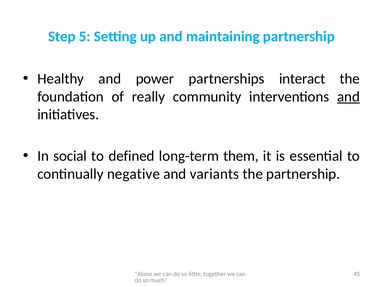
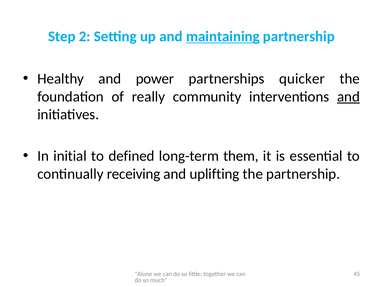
5: 5 -> 2 (85, 36)
maintaining underline: none -> present (223, 36)
interact: interact -> quicker (302, 79)
social: social -> initial (70, 156)
negative: negative -> receiving (134, 174)
variants: variants -> uplifting (214, 174)
